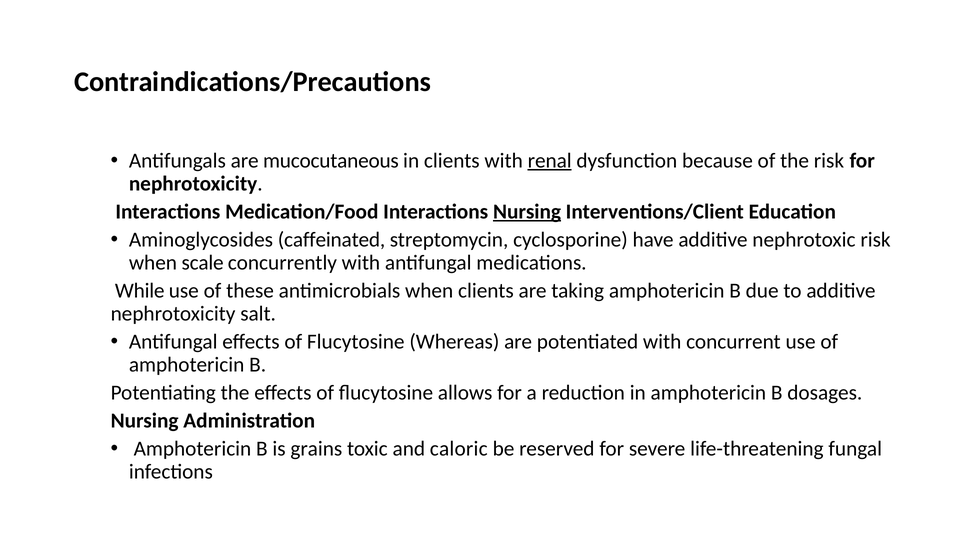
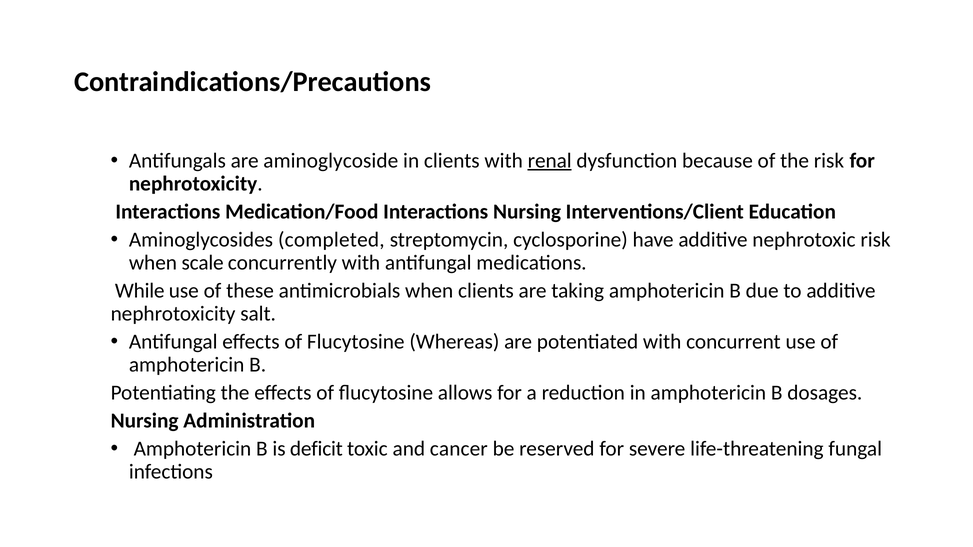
mucocutaneous: mucocutaneous -> aminoglycoside (331, 161)
Nursing underline: present -> none (527, 212)
caffeinated: caffeinated -> completed (331, 240)
grains: grains -> deficit (316, 449)
caloric: caloric -> cancer (459, 449)
